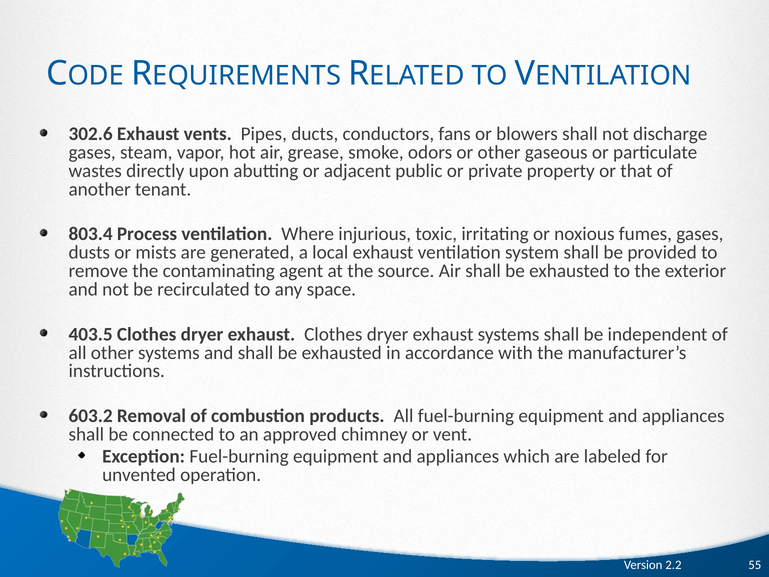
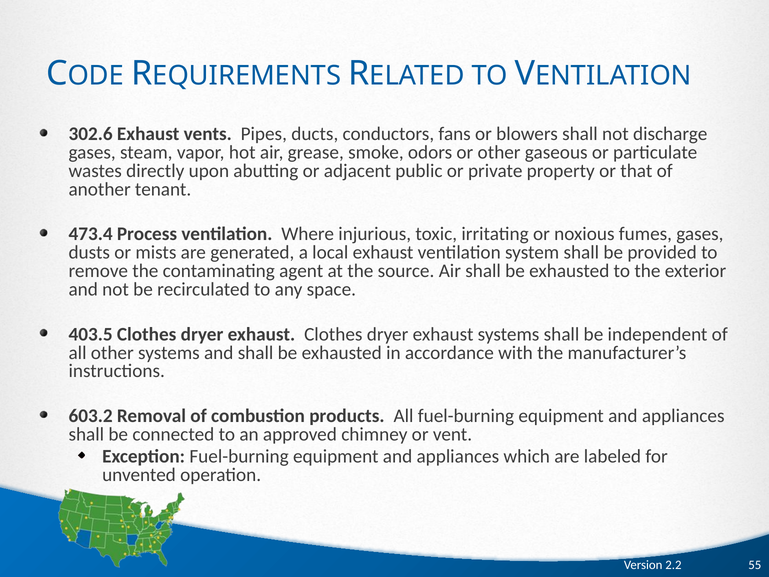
803.4: 803.4 -> 473.4 (91, 234)
